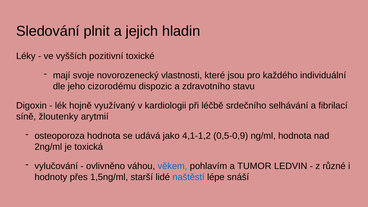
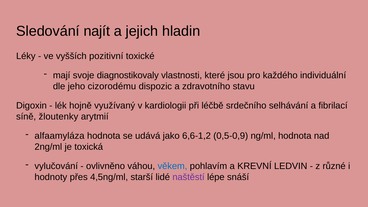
plnit: plnit -> najít (97, 31)
novorozenecký: novorozenecký -> diagnostikovaly (128, 75)
osteoporoza: osteoporoza -> alfaamyláza (60, 136)
4,1-1,2: 4,1-1,2 -> 6,6-1,2 (197, 136)
TUMOR: TUMOR -> KREVNÍ (254, 166)
1,5ng/ml: 1,5ng/ml -> 4,5ng/ml (109, 177)
naštěstí colour: blue -> purple (189, 177)
